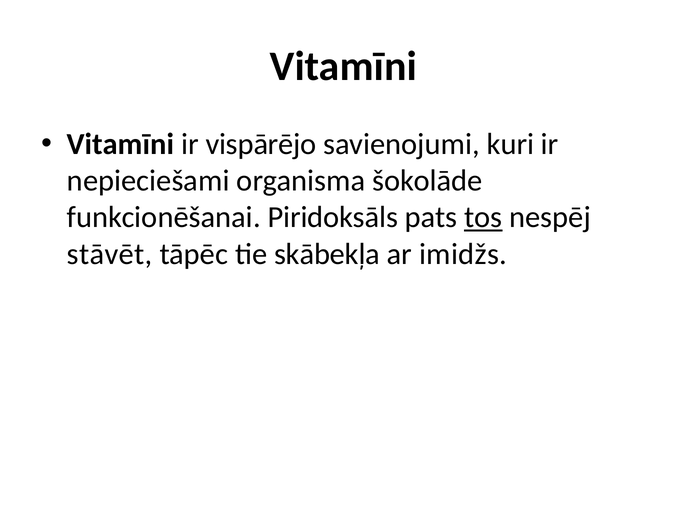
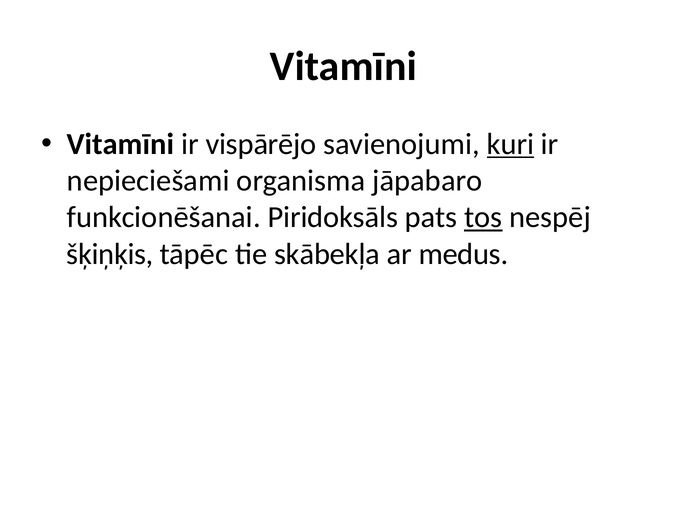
kuri underline: none -> present (510, 144)
šokolāde: šokolāde -> jāpabaro (427, 181)
stāvēt: stāvēt -> šķiņķis (110, 254)
imidžs: imidžs -> medus (463, 254)
